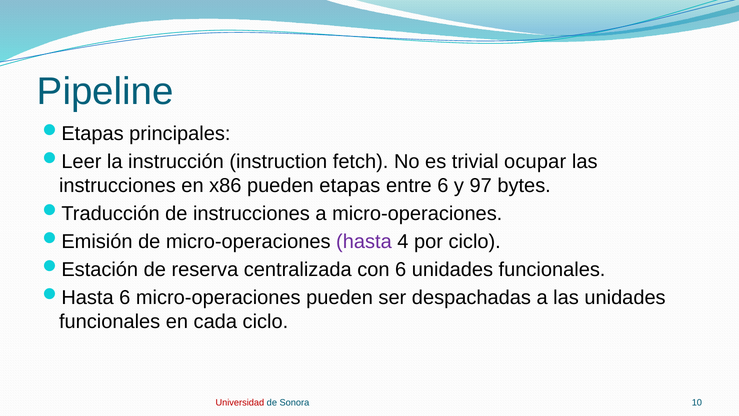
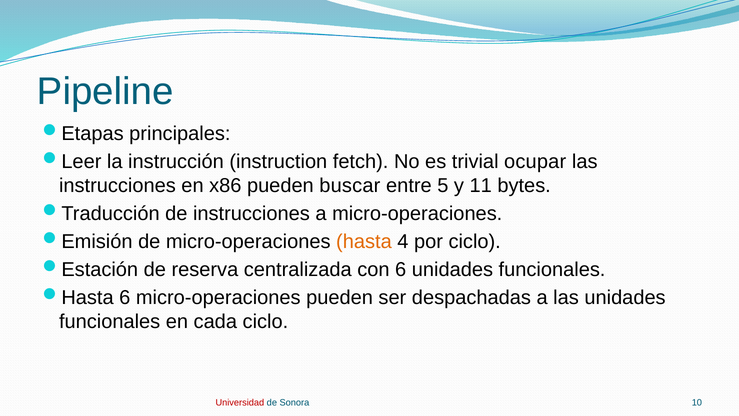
etapas: etapas -> buscar (350, 185)
entre 6: 6 -> 5 (443, 185)
97: 97 -> 11 (481, 185)
hasta colour: purple -> orange (364, 241)
